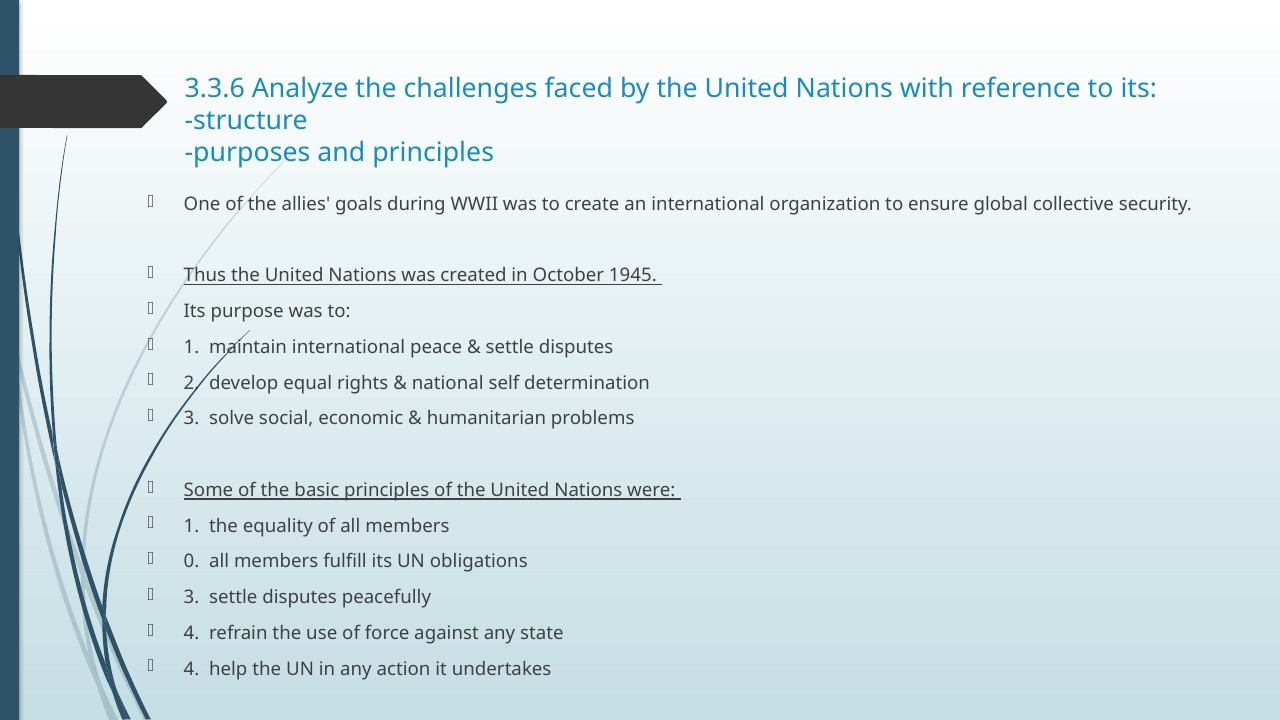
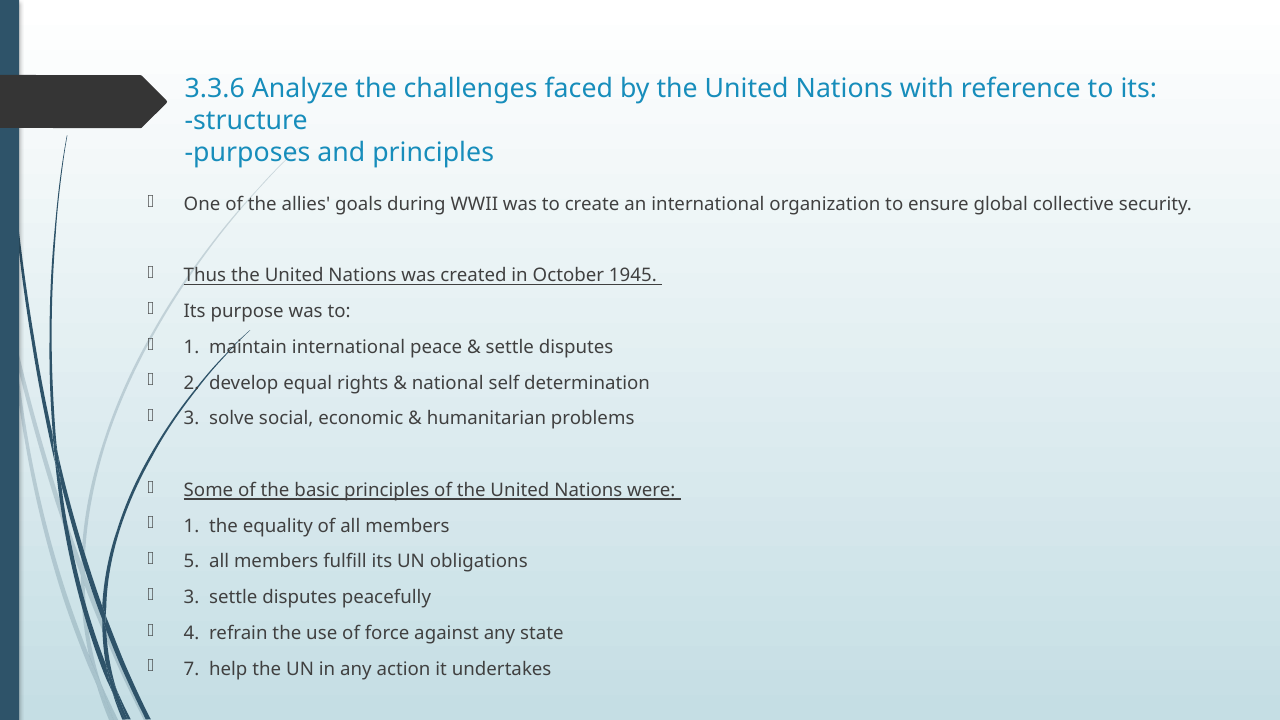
0: 0 -> 5 (192, 562)
4: 4 -> 7 (192, 669)
